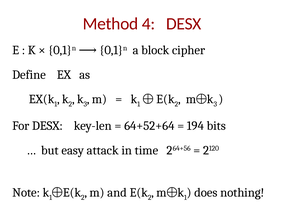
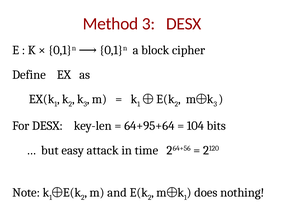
Method 4: 4 -> 3 (148, 24)
64+52+64: 64+52+64 -> 64+95+64 (149, 126)
194: 194 -> 104 (195, 126)
